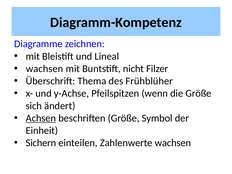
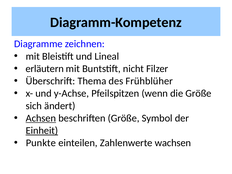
wachsen: wachsen -> erläutern (45, 69)
Einheit underline: none -> present (42, 131)
Sichern: Sichern -> Punkte (41, 143)
